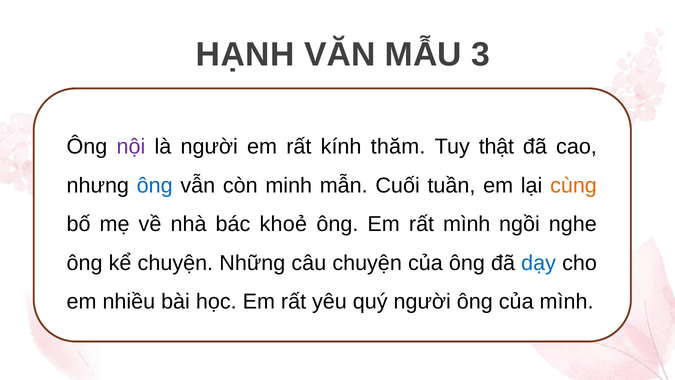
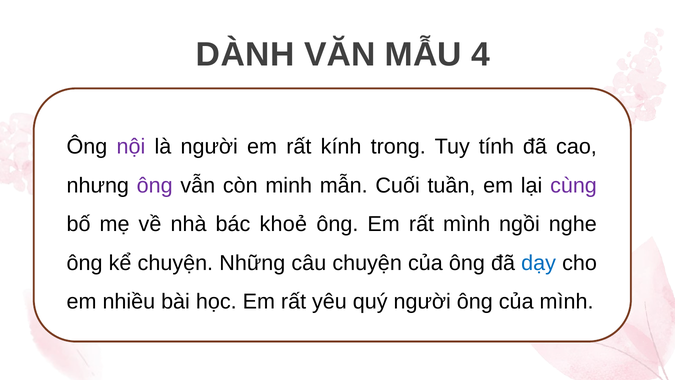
HẠNH: HẠNH -> DÀNH (245, 54)
3: 3 -> 4 (480, 54)
thăm: thăm -> trong (398, 146)
thật: thật -> tính (496, 146)
ông colour: blue -> purple (155, 185)
cùng colour: orange -> purple (573, 185)
